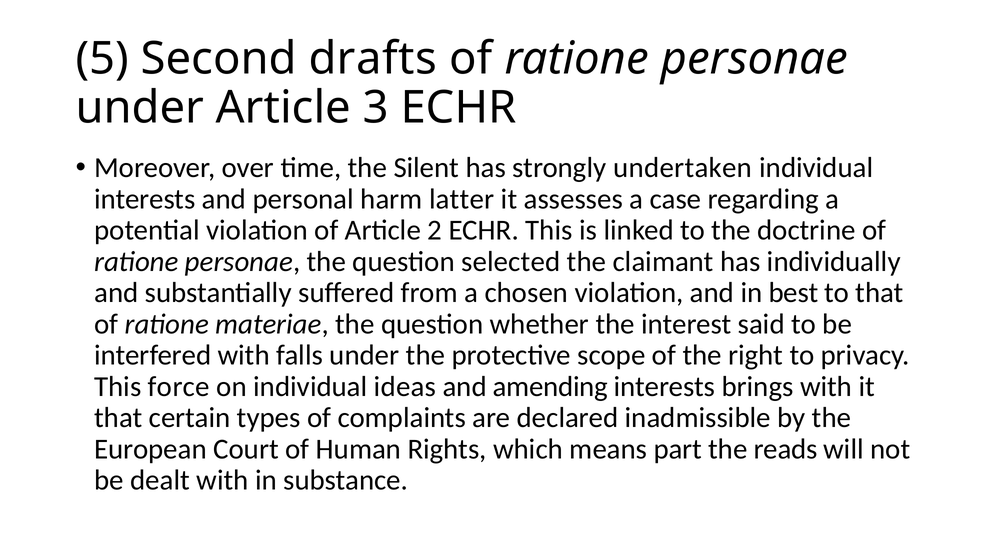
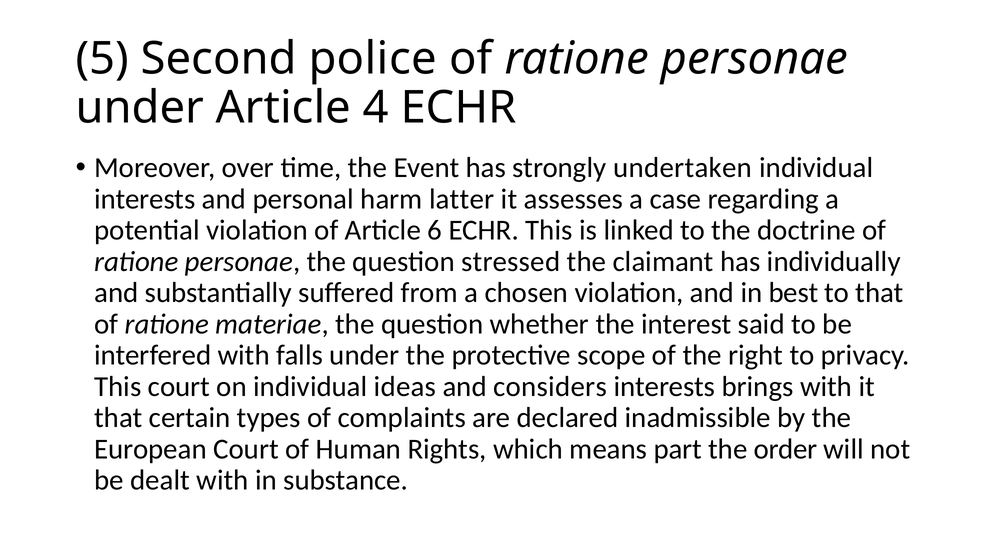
drafts: drafts -> police (373, 59)
3: 3 -> 4 (376, 108)
Silent: Silent -> Event (426, 168)
2: 2 -> 6 (435, 230)
selected: selected -> stressed (511, 261)
This force: force -> court (179, 386)
amending: amending -> considers (550, 386)
reads: reads -> order (786, 449)
